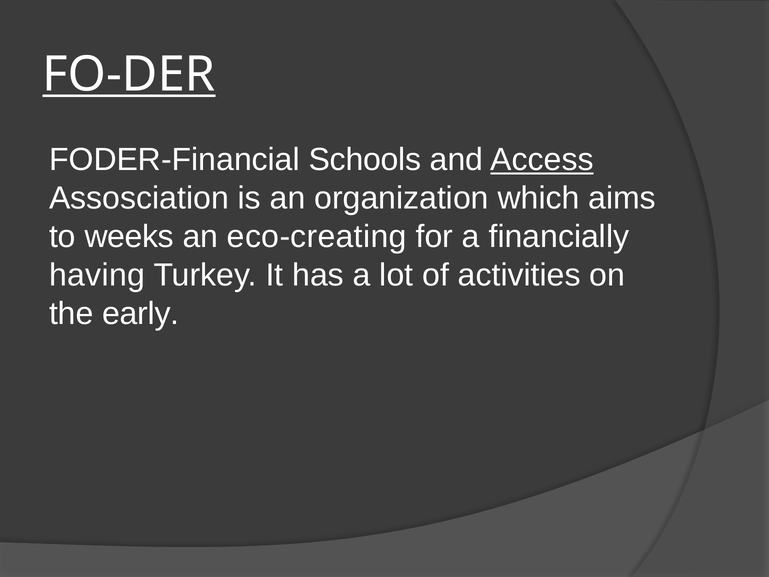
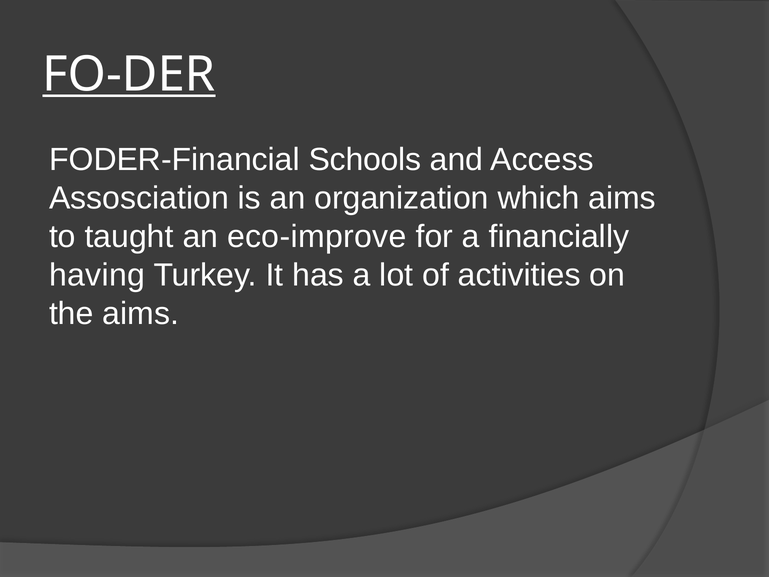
Access underline: present -> none (542, 160)
weeks: weeks -> taught (129, 237)
eco-creating: eco-creating -> eco-improve (317, 237)
the early: early -> aims (141, 314)
